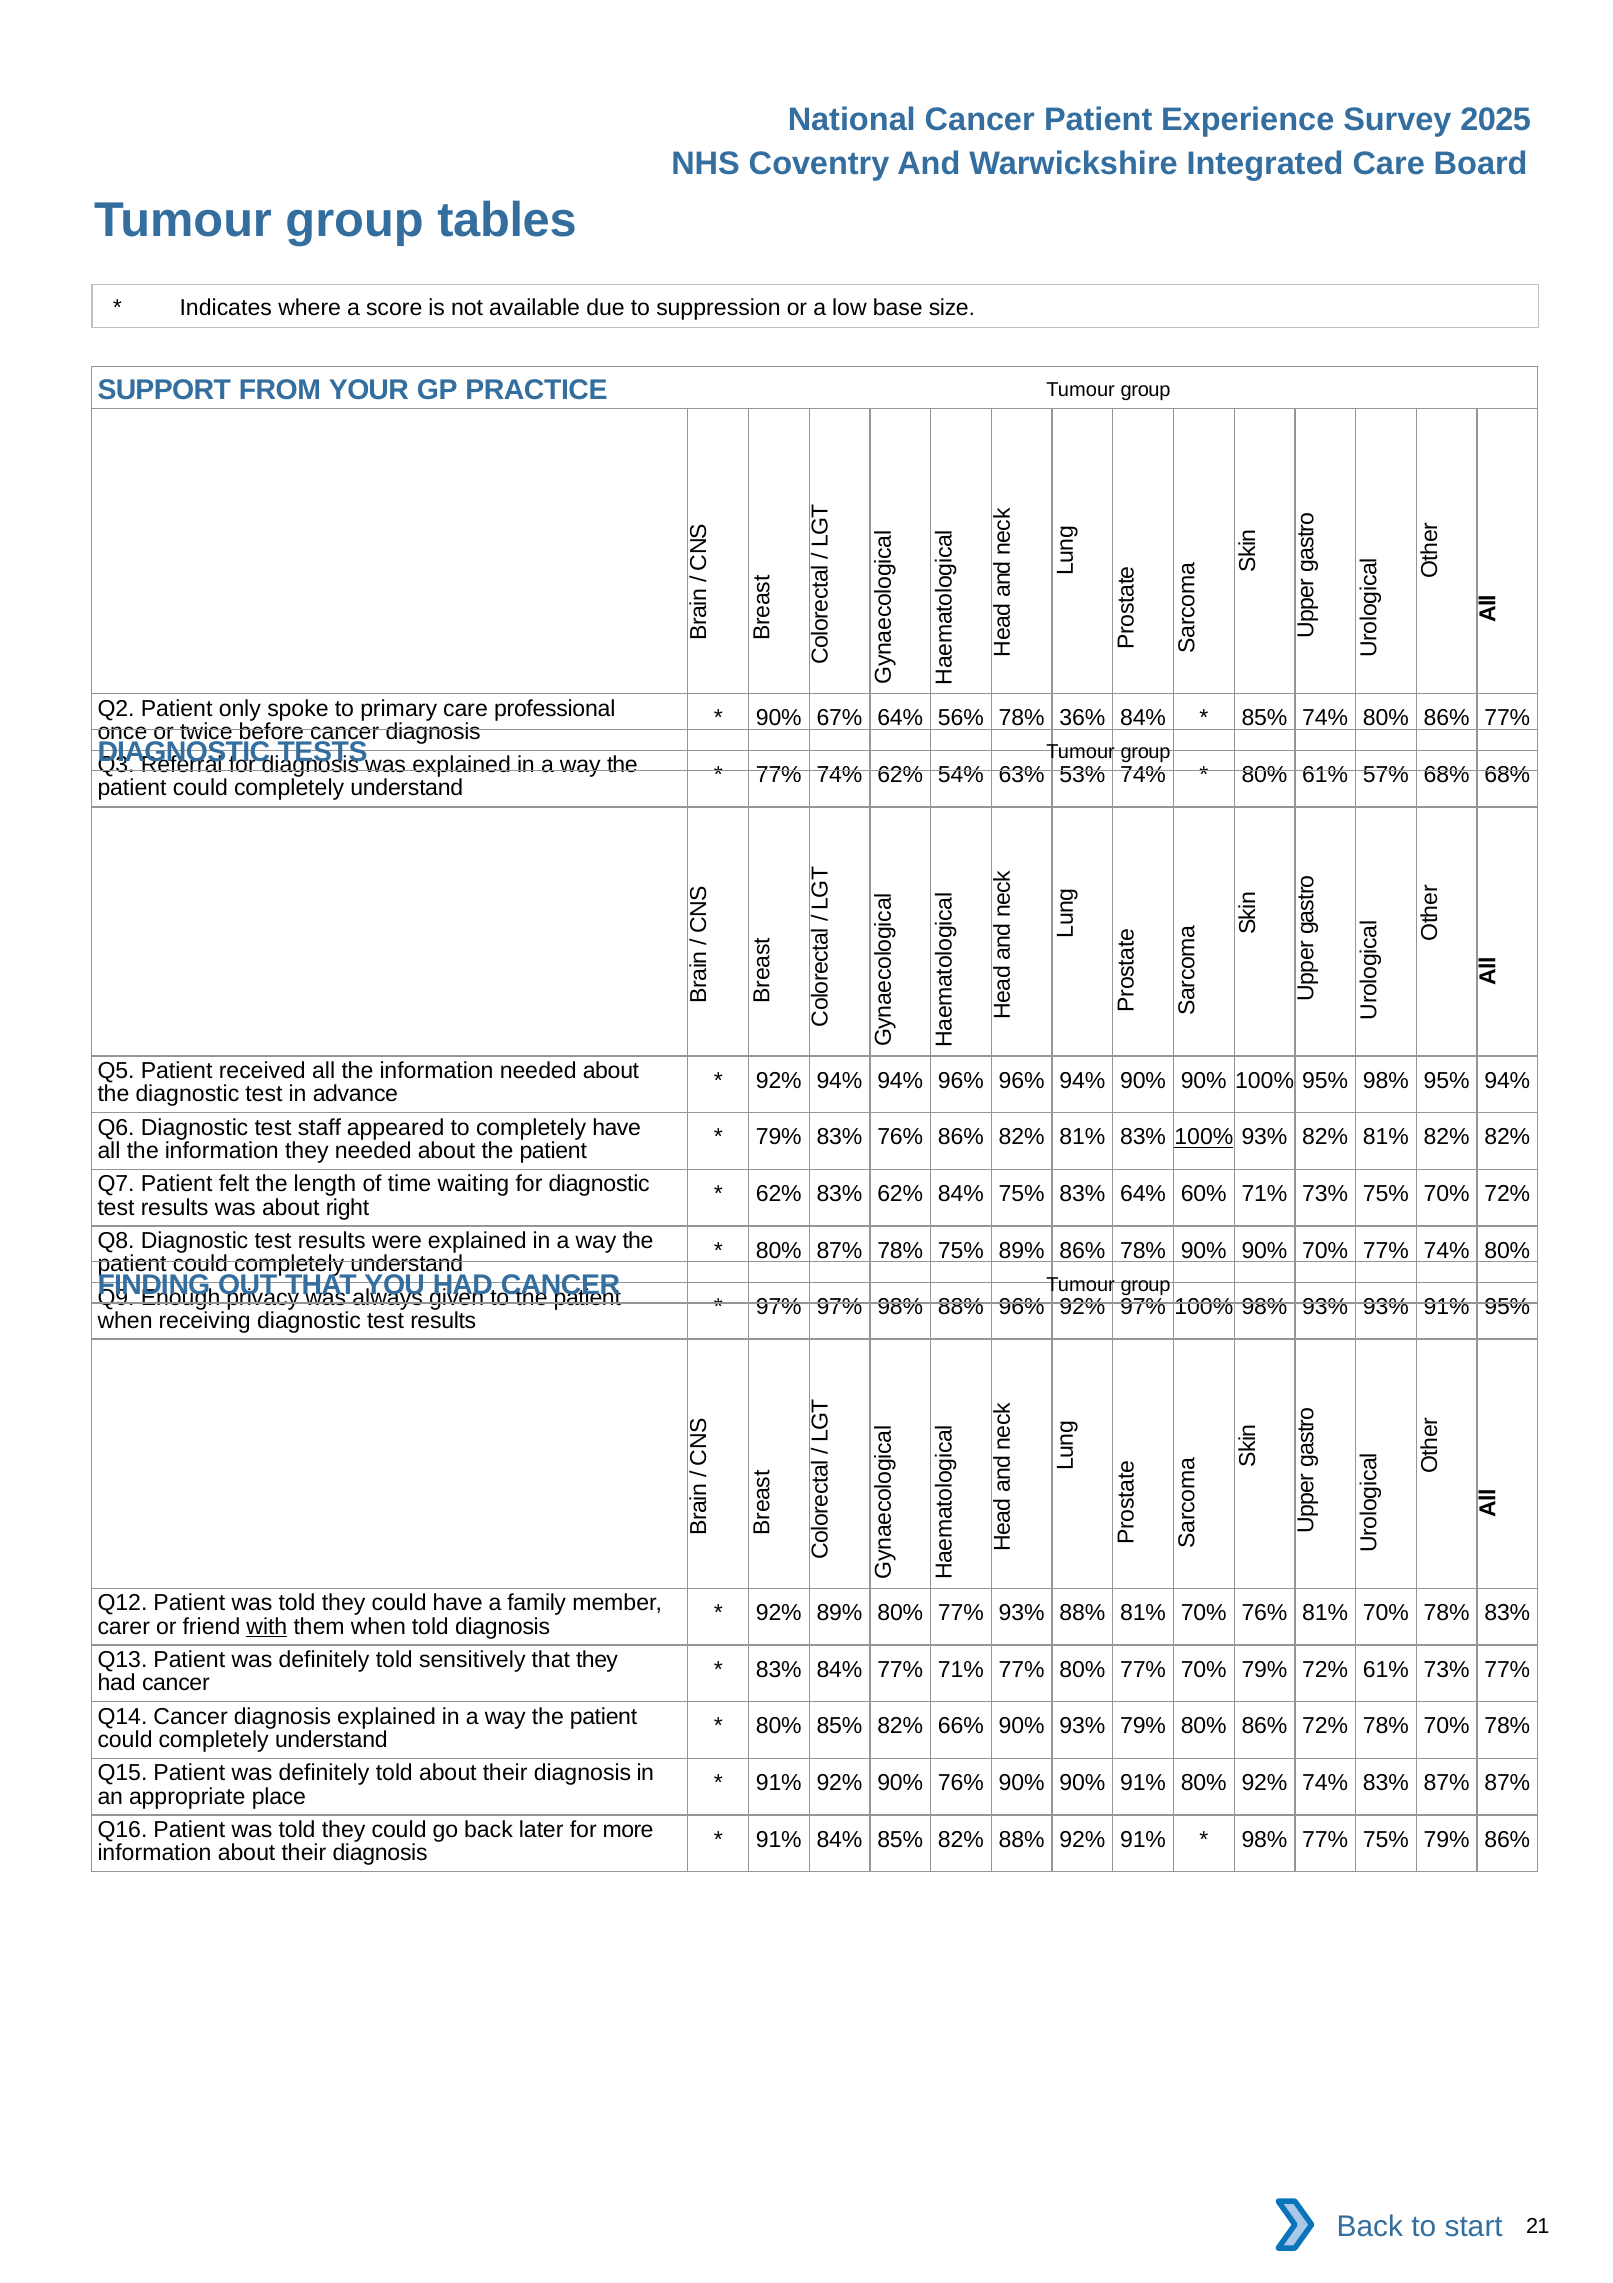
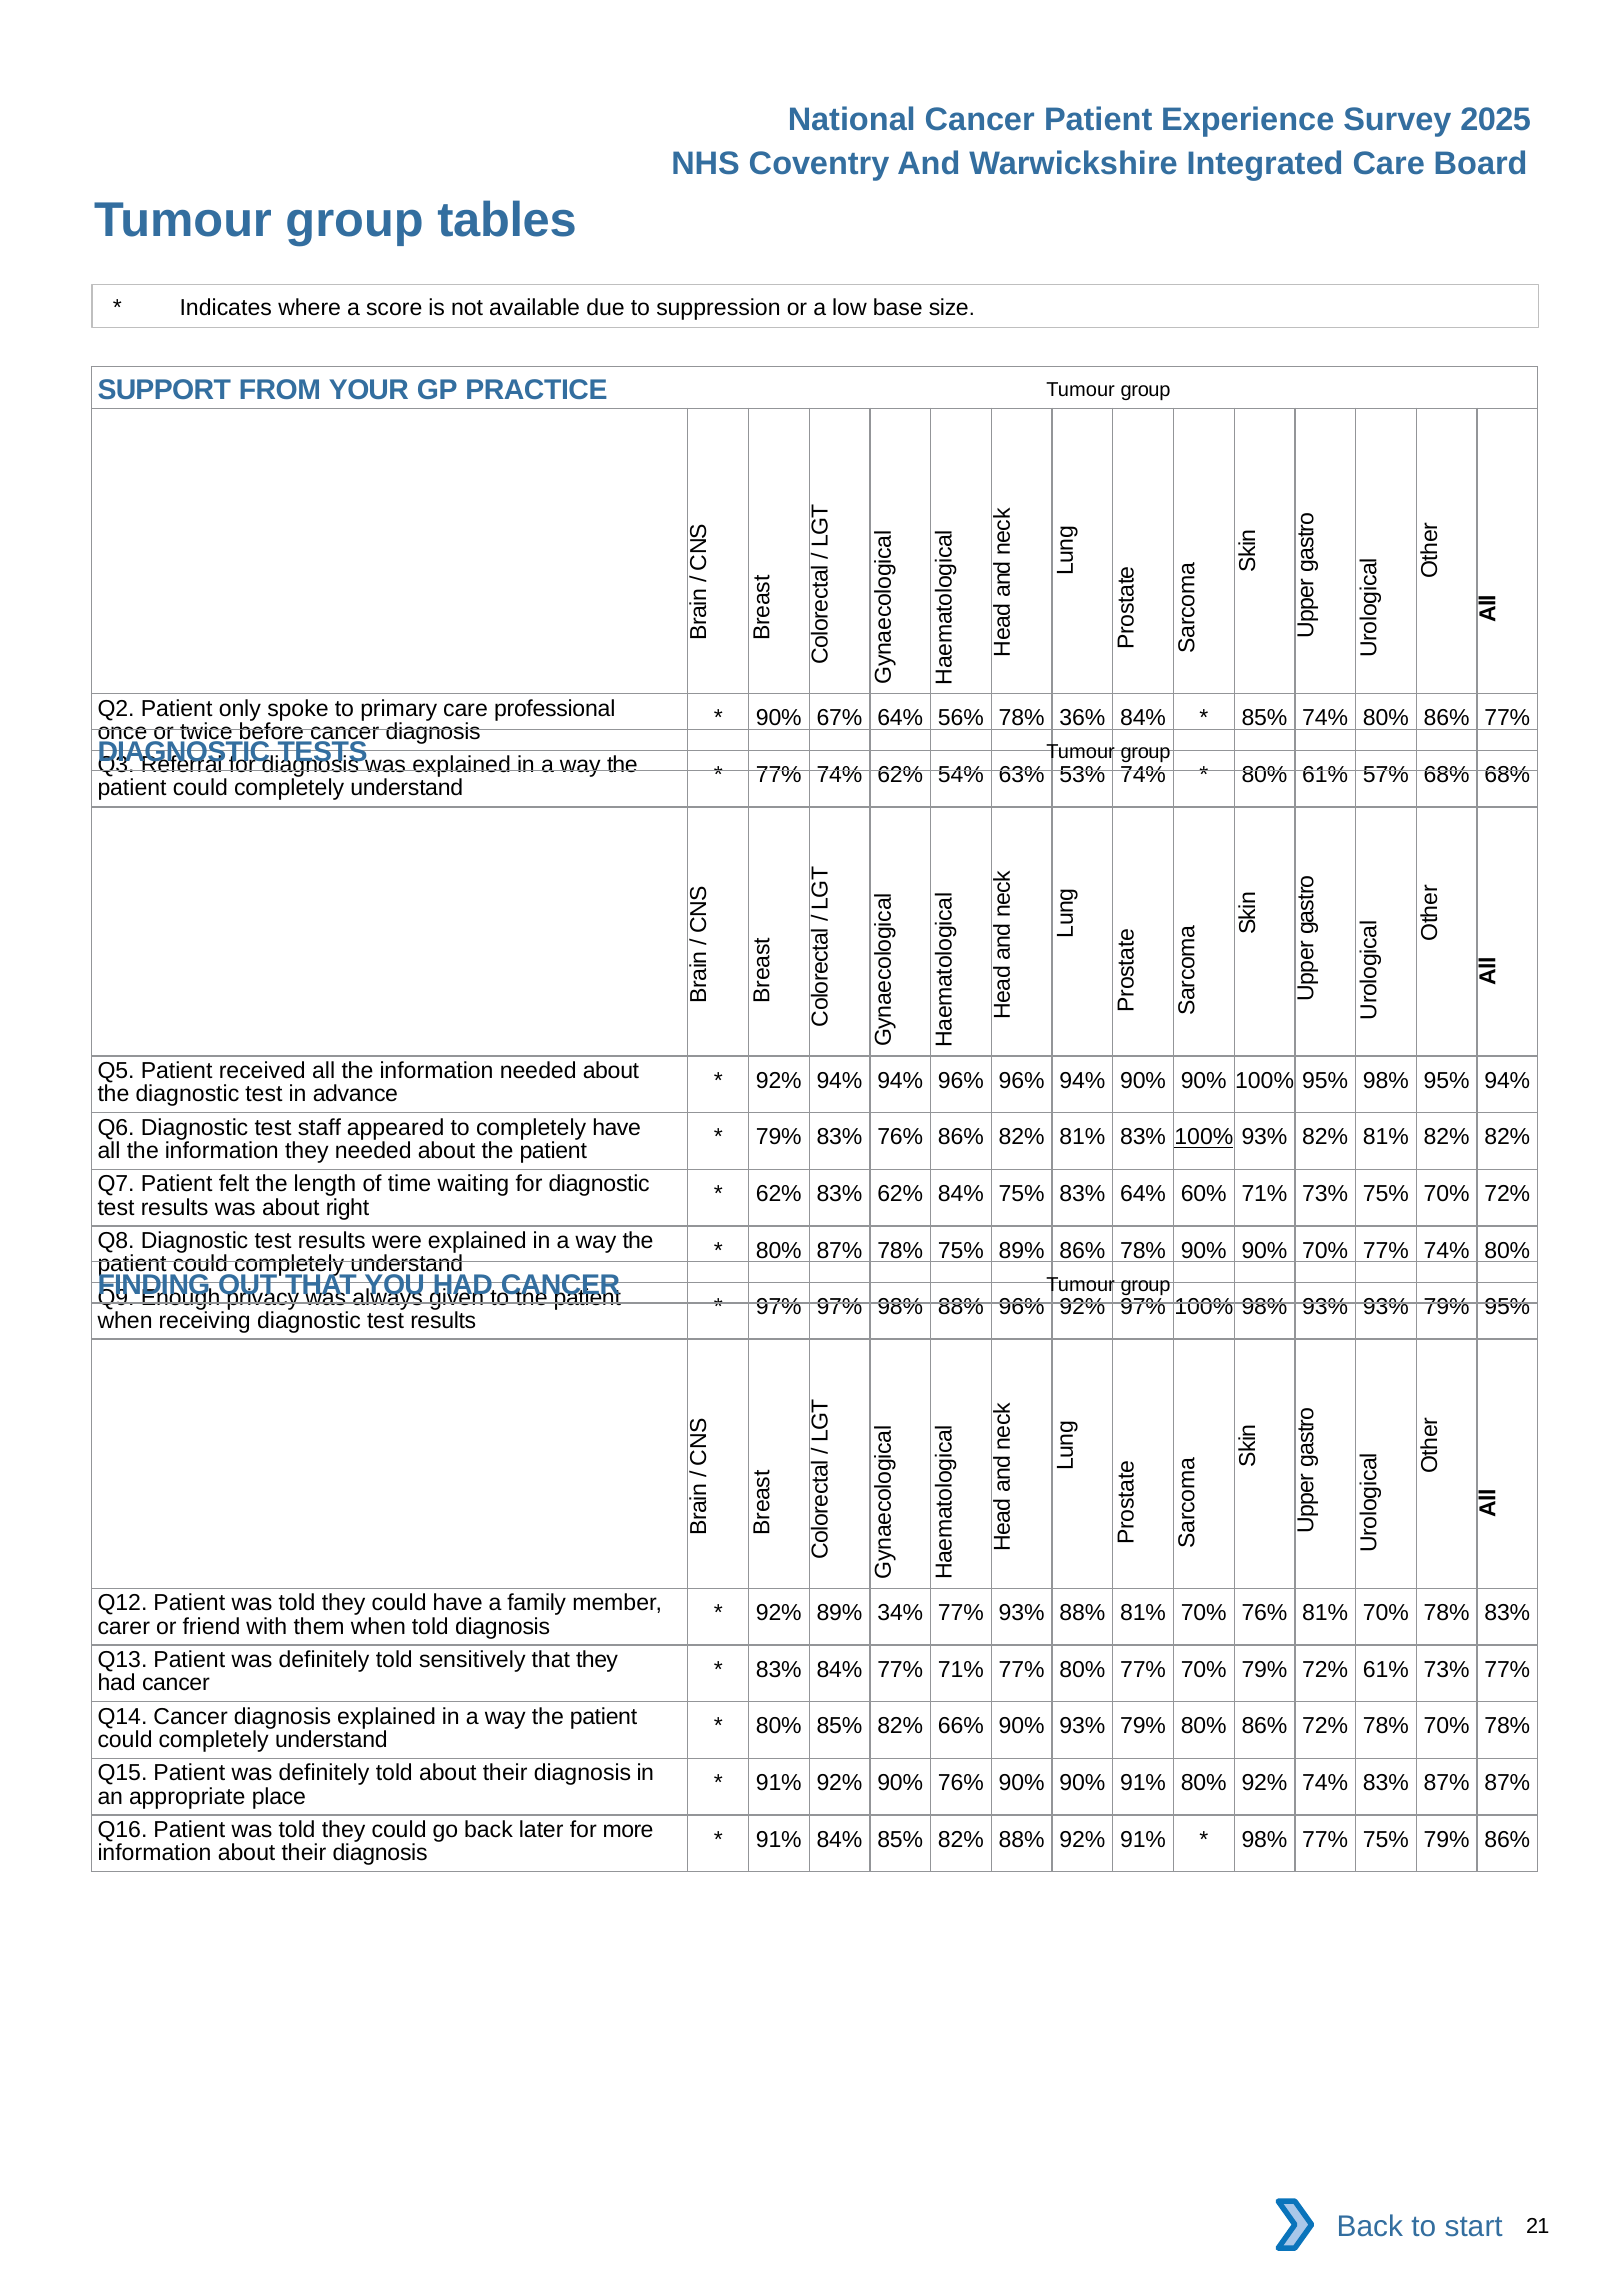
93% 93% 91%: 91% -> 79% (1447, 1307)
89% 80%: 80% -> 34% (900, 1613)
with underline: present -> none (267, 1626)
